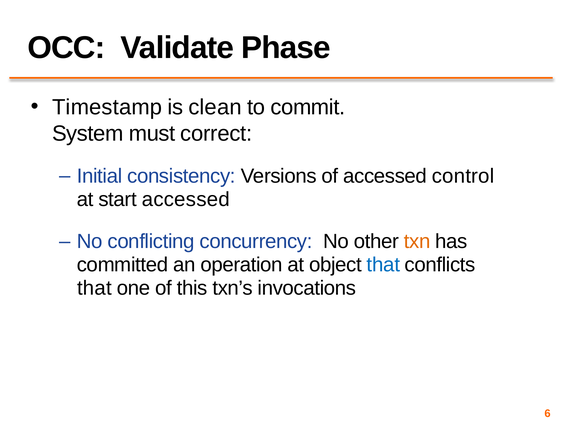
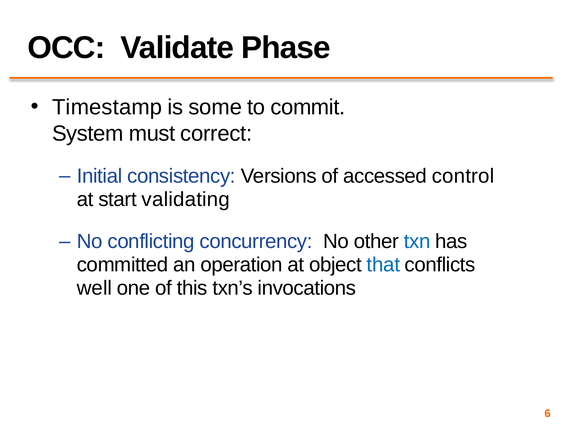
clean: clean -> some (215, 107)
start accessed: accessed -> validating (186, 199)
txn colour: orange -> blue (417, 242)
that: that -> well (94, 288)
